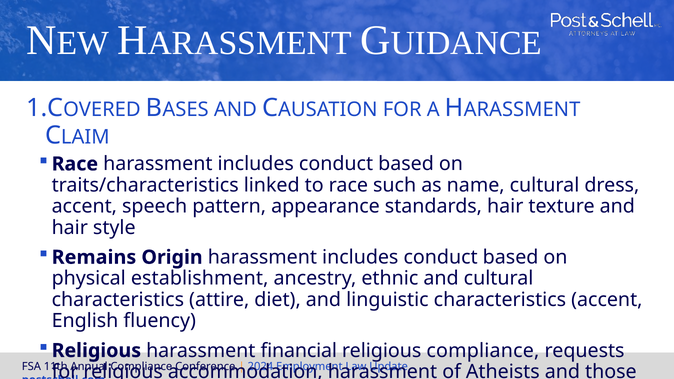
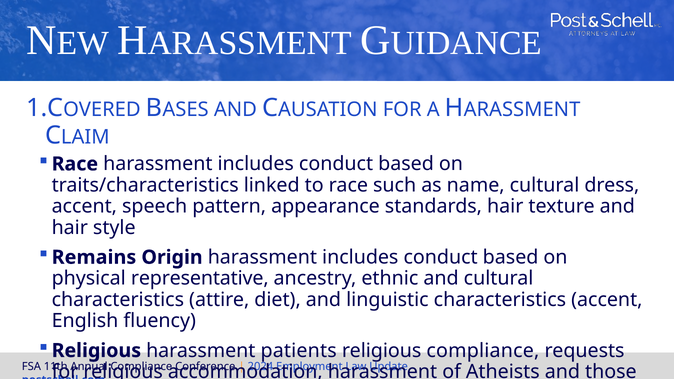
establishment: establishment -> representative (200, 279)
financial: financial -> patients (299, 351)
